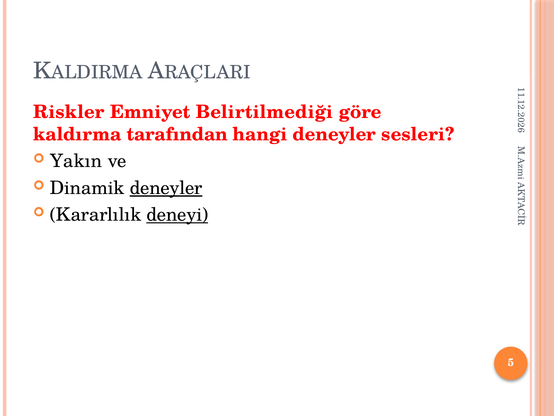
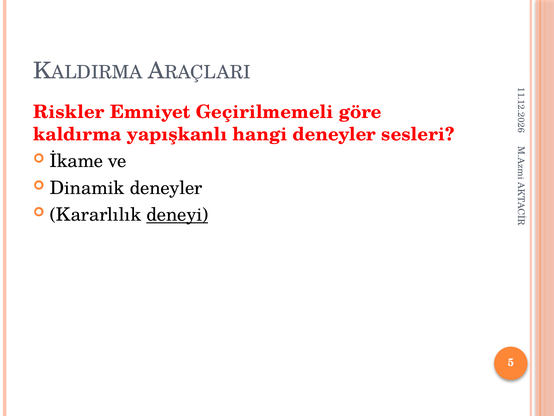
Belirtilmediği: Belirtilmediği -> Geçirilmemeli (265, 112)
tarafından: tarafından -> yapışkanlı (177, 134)
Yakın: Yakın -> İkame (76, 161)
deneyler underline: present -> none (166, 188)
